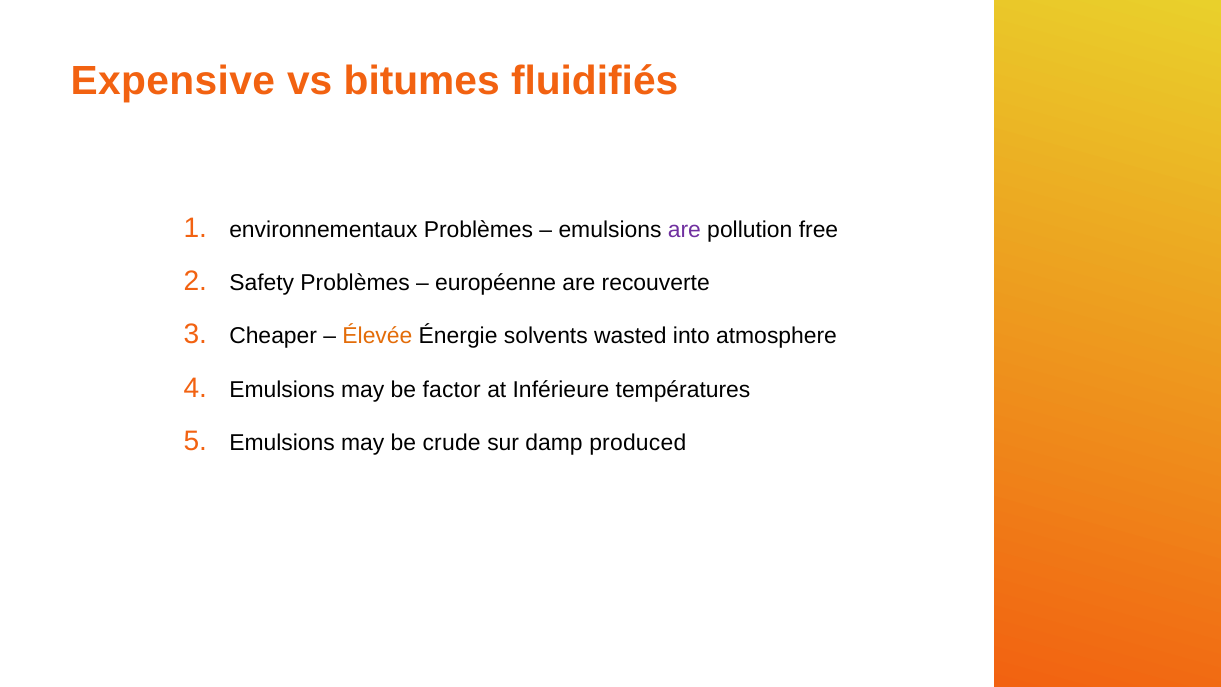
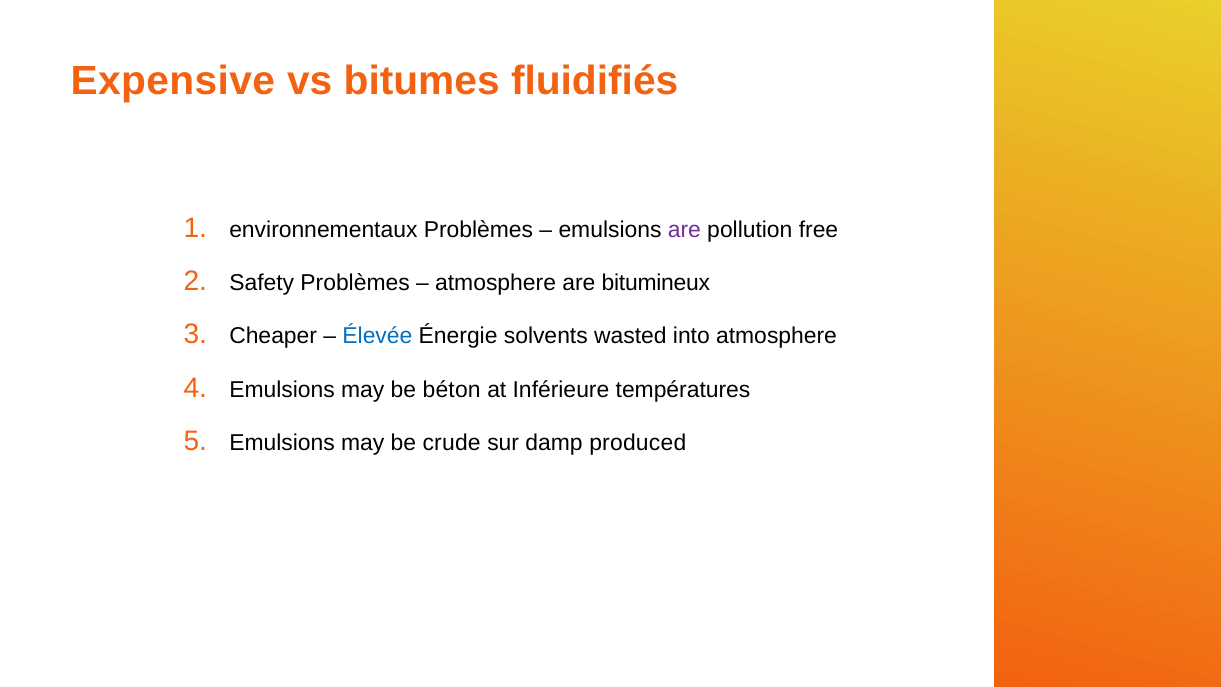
européenne: européenne -> atmosphere (496, 283)
recouverte: recouverte -> bitumineux (656, 283)
Élevée colour: orange -> blue (377, 336)
factor: factor -> béton (452, 389)
